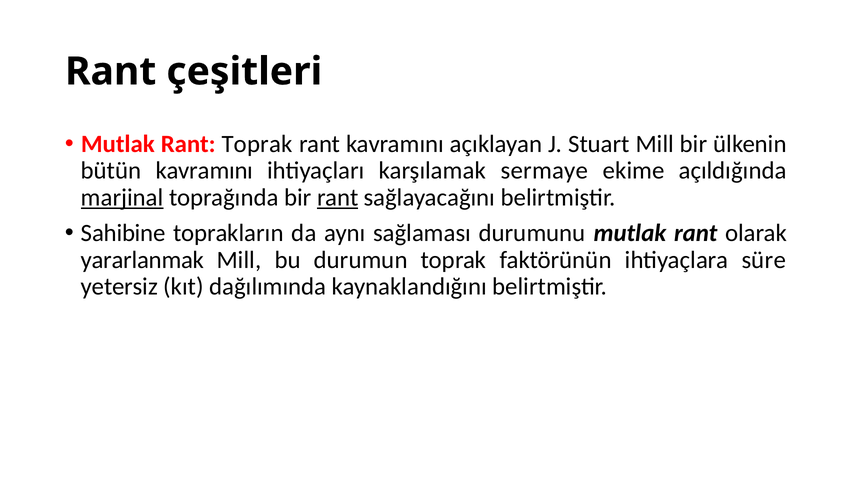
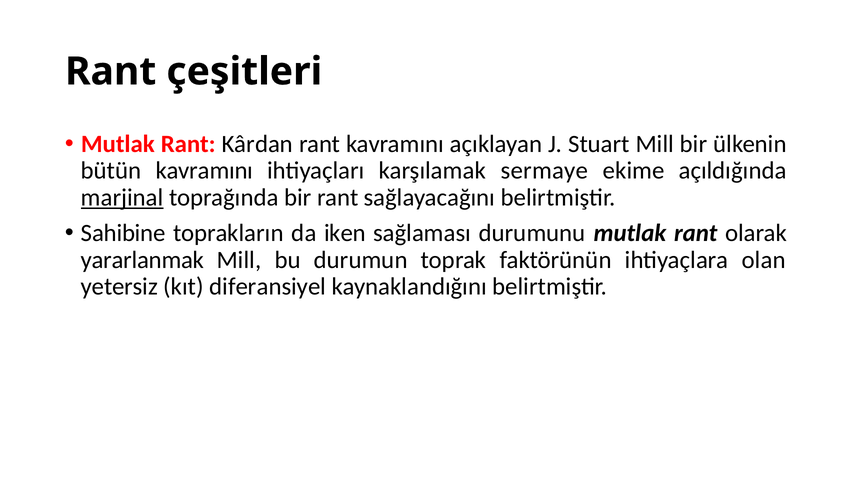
Rant Toprak: Toprak -> Kârdan (257, 144)
rant underline: present -> none (338, 198)
aynı: aynı -> iken (345, 233)
süre: süre -> olan (764, 260)
dağılımında: dağılımında -> diferansiyel (268, 287)
